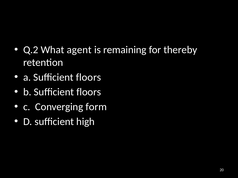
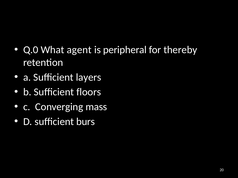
Q.2: Q.2 -> Q.0 (31, 50)
remaining: remaining -> peripheral (125, 50)
a Sufficient floors: floors -> layers (89, 77)
form: form -> mass (96, 107)
high: high -> burs (86, 122)
